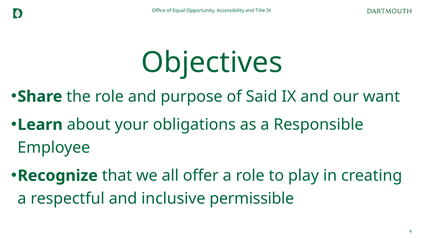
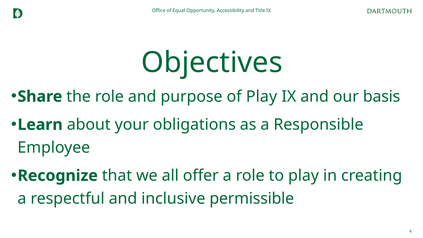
of Said: Said -> Play (262, 96)
want: want -> basis (382, 96)
